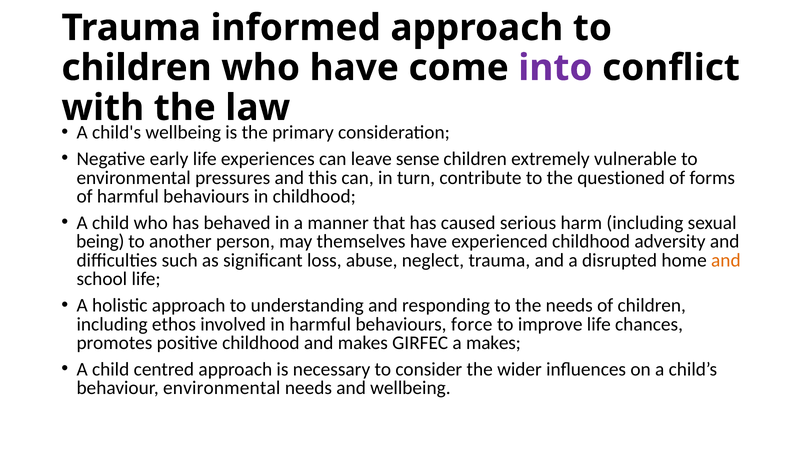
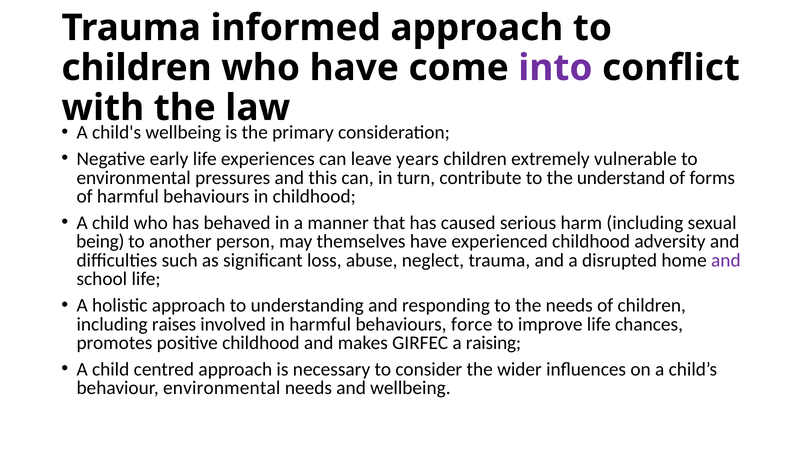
sense: sense -> years (418, 159)
questioned: questioned -> understand (621, 177)
and colour: orange -> purple (726, 260)
ethos: ethos -> raises (174, 324)
a makes: makes -> raising (493, 343)
